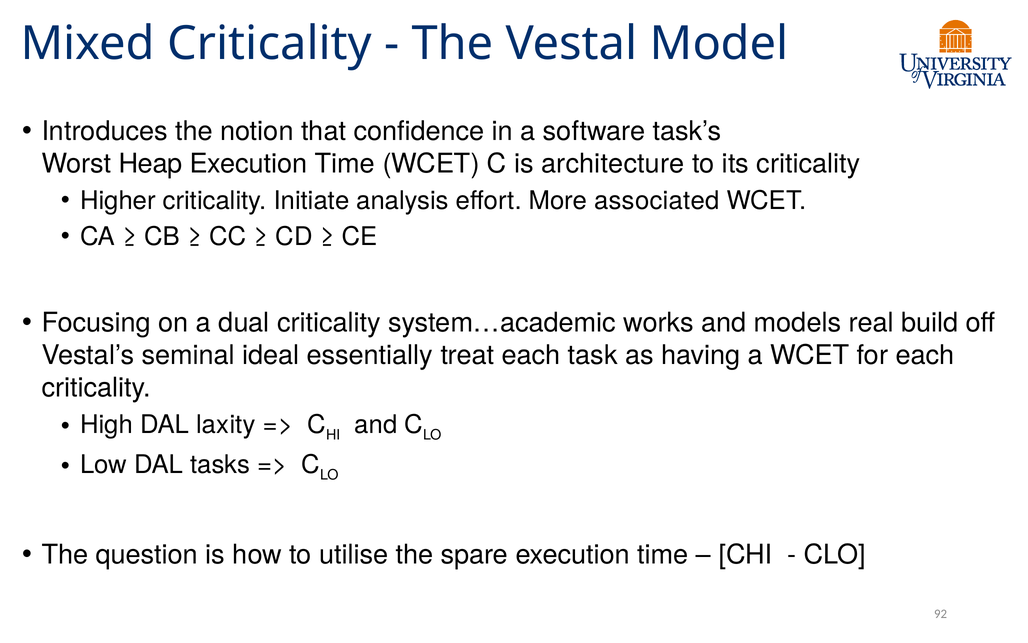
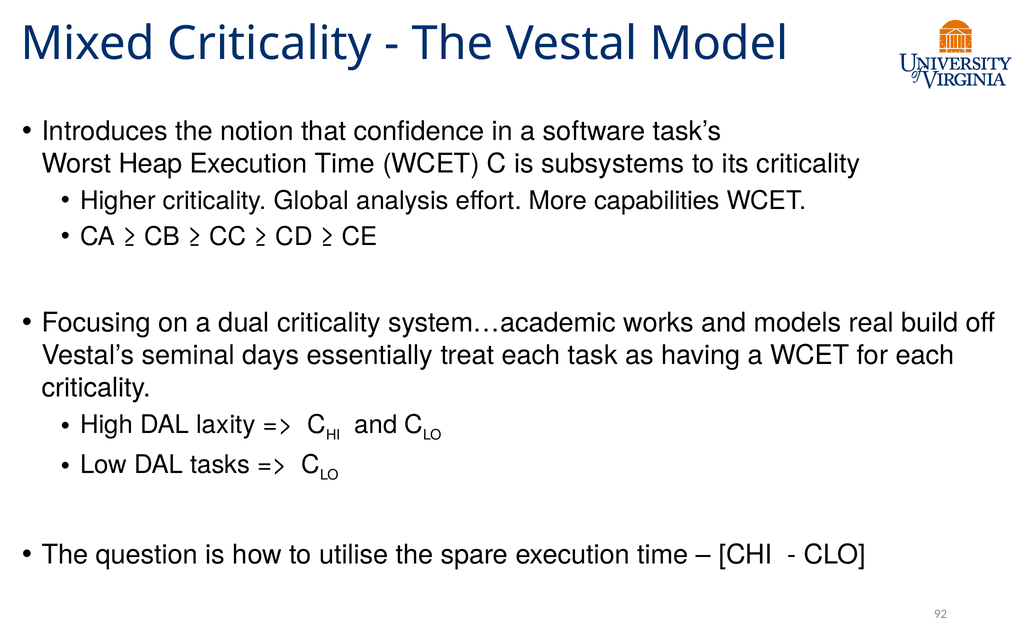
architecture: architecture -> subsystems (613, 164)
Initiate: Initiate -> Global (311, 201)
associated: associated -> capabilities (657, 201)
ideal: ideal -> days (271, 355)
